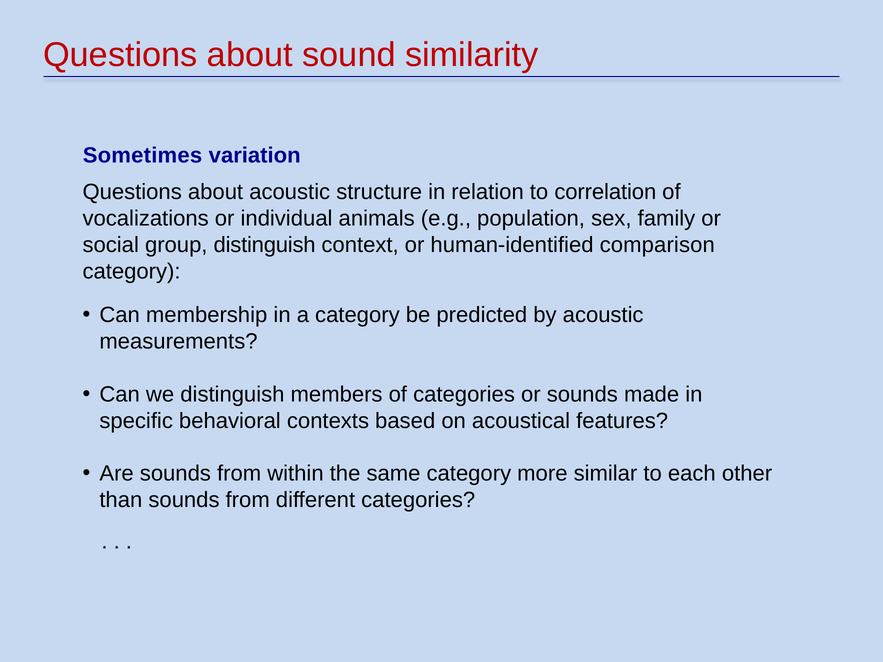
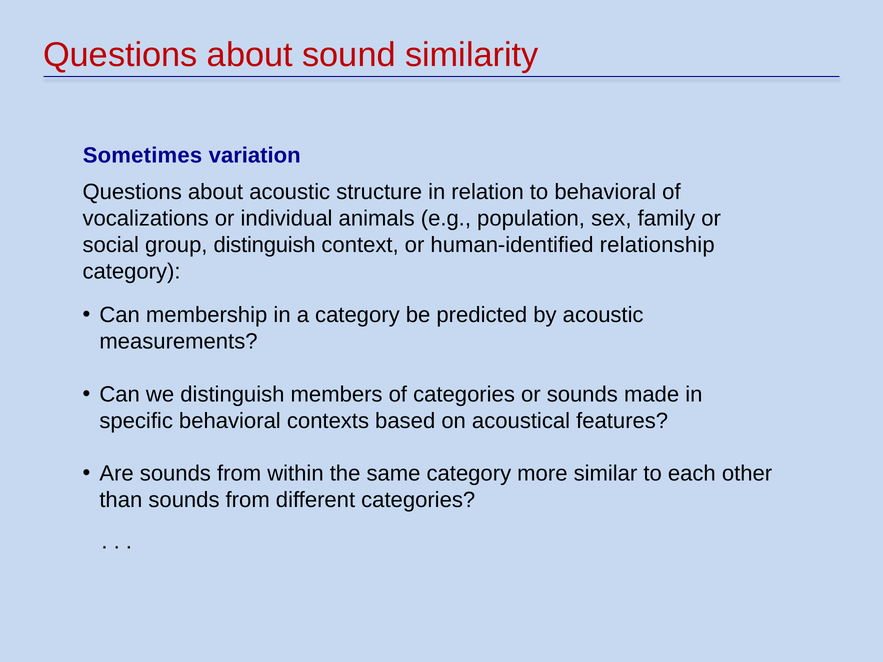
to correlation: correlation -> behavioral (605, 192)
comparison: comparison -> relationship (657, 245)
